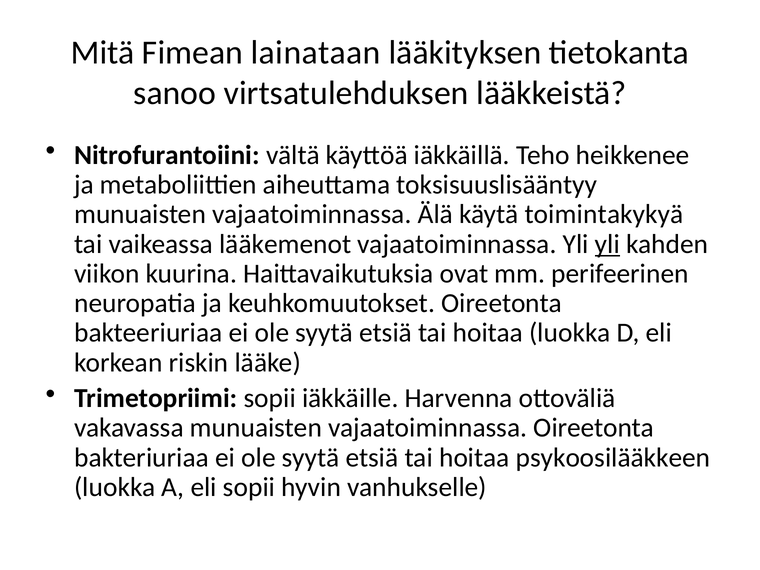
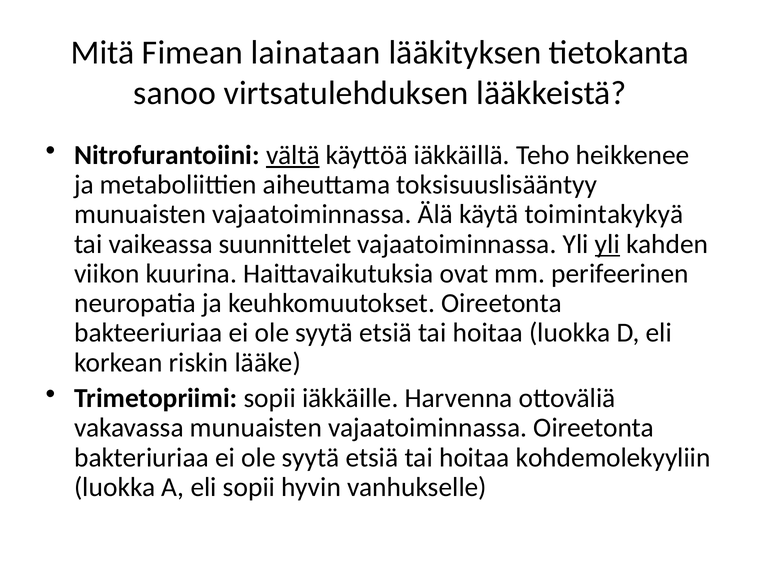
vältä underline: none -> present (293, 155)
lääkemenot: lääkemenot -> suunnittelet (285, 244)
psykoosilääkkeen: psykoosilääkkeen -> kohdemolekyyliin (613, 457)
